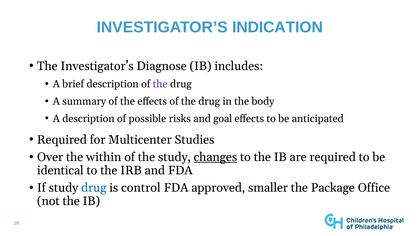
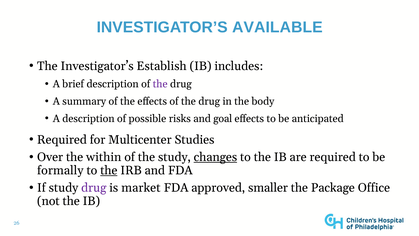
INDICATION: INDICATION -> AVAILABLE (277, 27)
Diagnose: Diagnose -> Establish (162, 66)
identical: identical -> formally (60, 170)
the underline: none -> present (109, 170)
drug colour: blue -> purple (94, 188)
control: control -> market (141, 188)
